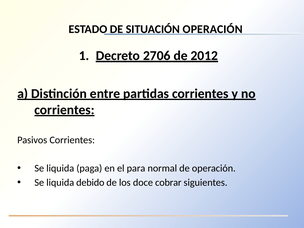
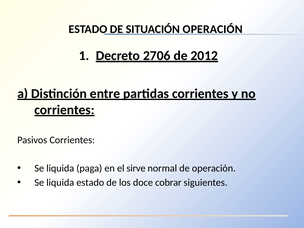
para: para -> sirve (136, 168)
liquida debido: debido -> estado (90, 183)
